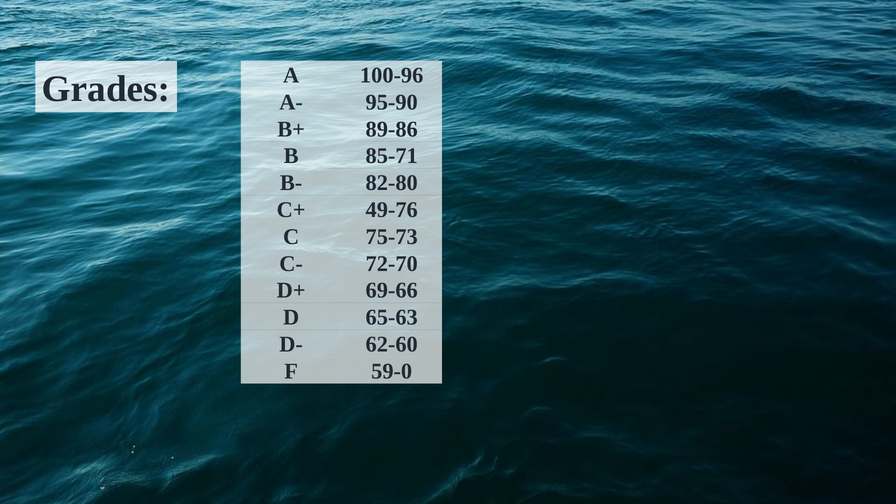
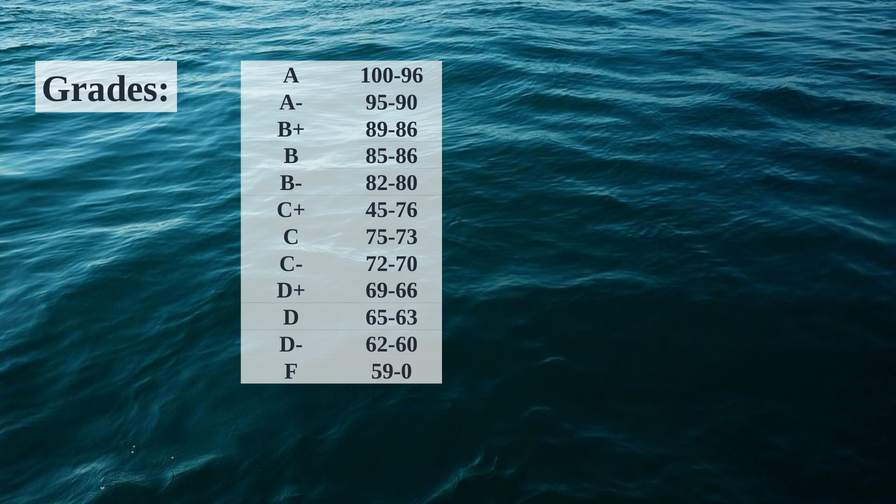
85-71: 85-71 -> 85-86 (392, 156)
49-76: 49-76 -> 45-76 (392, 210)
